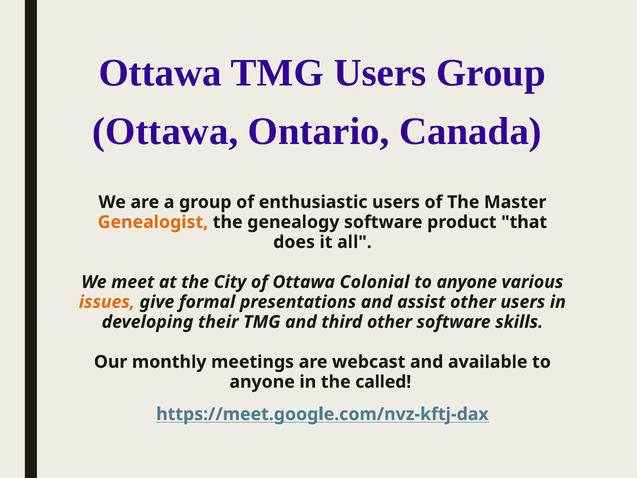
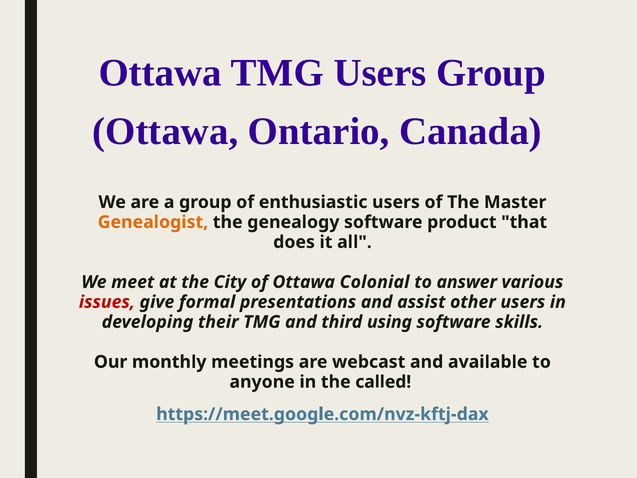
anyone: anyone -> answer (467, 282)
issues colour: orange -> red (107, 302)
third other: other -> using (390, 322)
